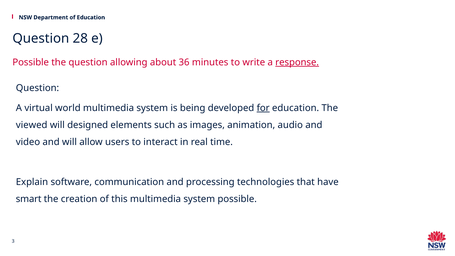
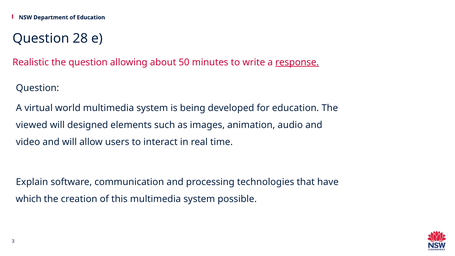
Possible: Possible -> Realistic (31, 62)
36: 36 -> 50 (184, 62)
for underline: present -> none (263, 108)
smart: smart -> which (29, 199)
